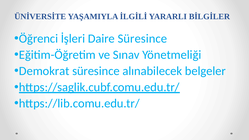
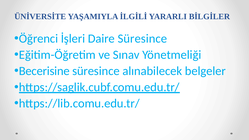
Demokrat: Demokrat -> Becerisine (44, 71)
